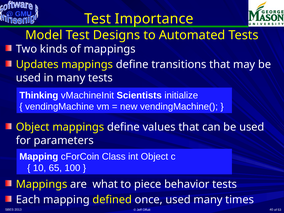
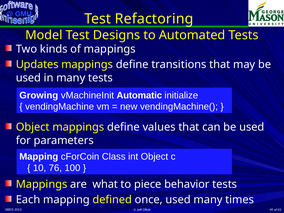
Importance: Importance -> Refactoring (154, 19)
Thinking: Thinking -> Growing (39, 95)
Scientists: Scientists -> Automatic (139, 95)
65: 65 -> 76 (55, 168)
